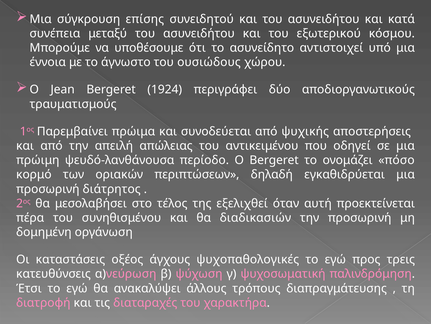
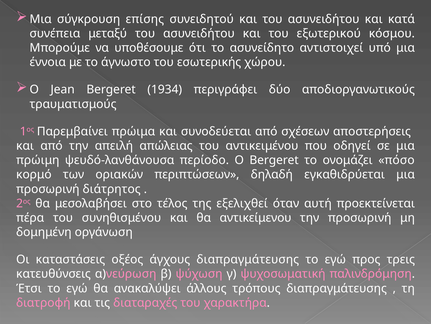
ουσιώδους: ουσιώδους -> εσωτερικής (209, 62)
1924: 1924 -> 1934 (165, 89)
ψυχικής: ψυχικής -> σχέσεων (305, 131)
διαδικασιών: διαδικασιών -> αντικείμενου (256, 217)
άγχους ψυχοπαθολογικές: ψυχοπαθολογικές -> διαπραγμάτευσης (248, 259)
